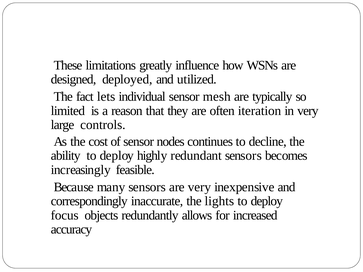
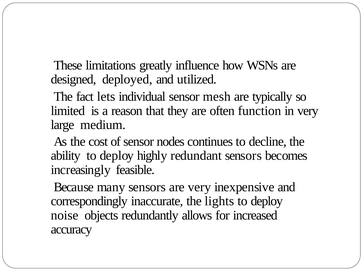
iteration: iteration -> function (260, 111)
controls: controls -> medium (103, 125)
focus: focus -> noise (65, 215)
